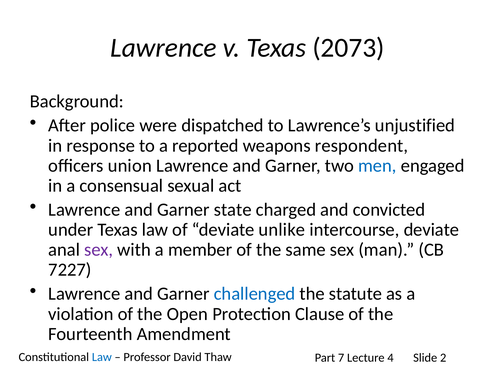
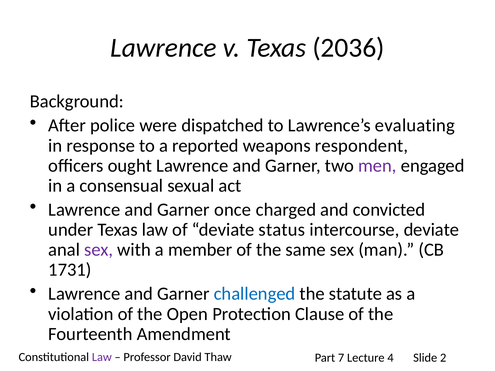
2073: 2073 -> 2036 (348, 48)
unjustified: unjustified -> evaluating (415, 126)
union: union -> ought (130, 166)
men colour: blue -> purple (377, 166)
state: state -> once (233, 210)
unlike: unlike -> status (282, 230)
7227: 7227 -> 1731 (70, 270)
Law colour: blue -> purple (102, 357)
